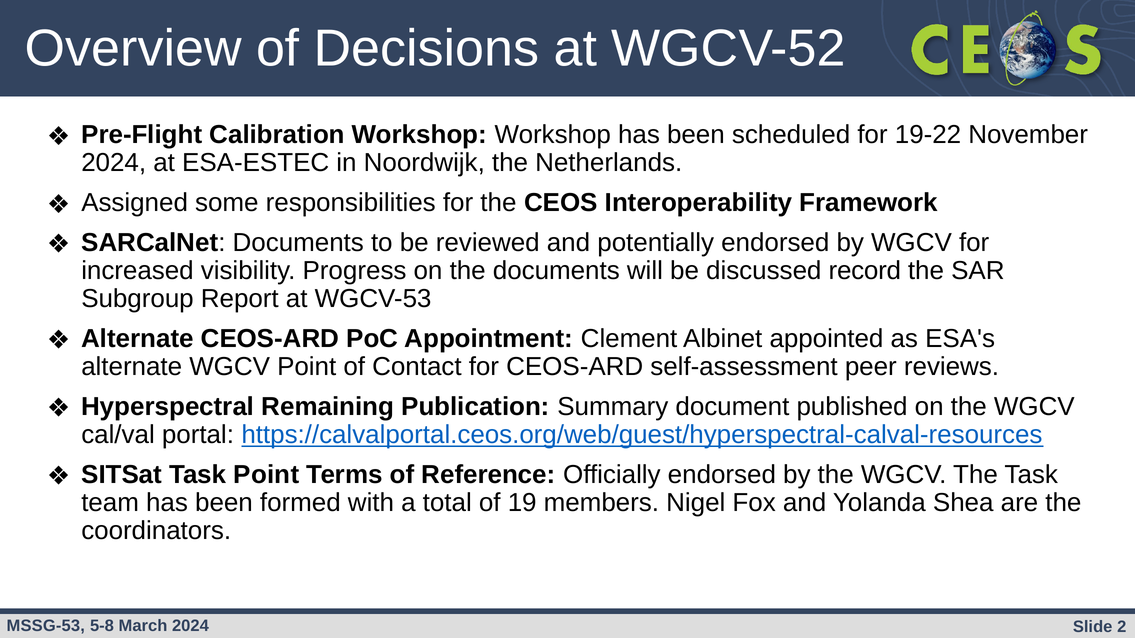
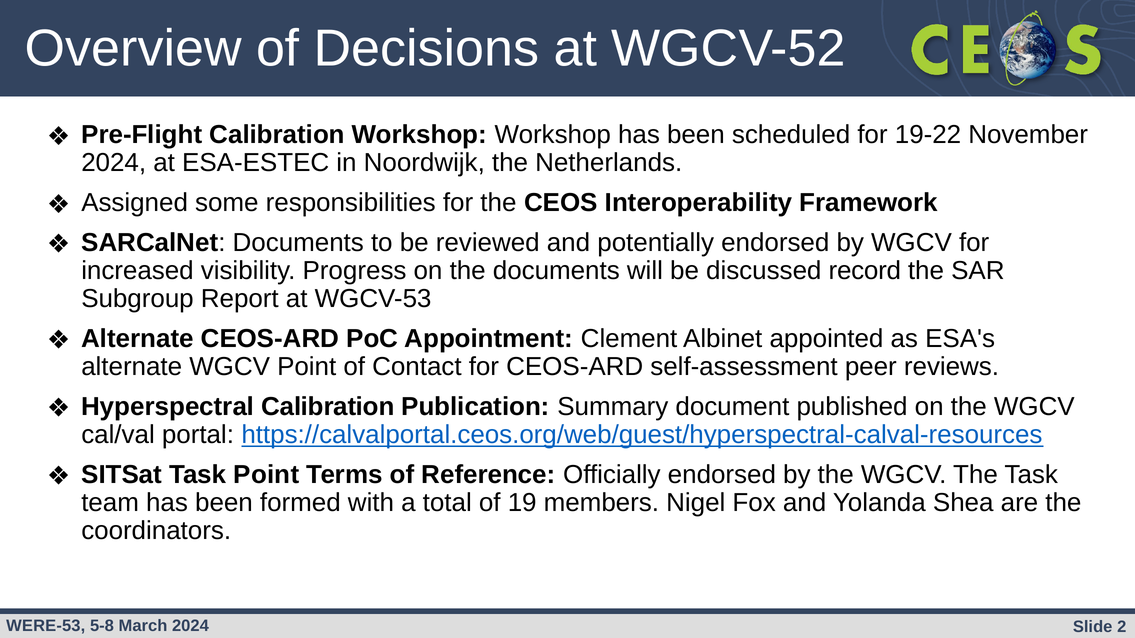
Hyperspectral Remaining: Remaining -> Calibration (328, 407)
MSSG-53: MSSG-53 -> WERE-53 (46, 626)
